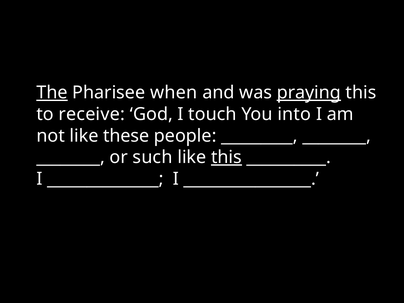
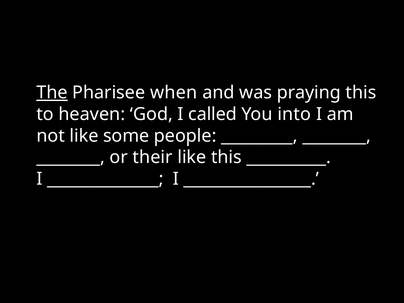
praying underline: present -> none (309, 93)
receive: receive -> heaven (92, 114)
touch: touch -> called (213, 114)
these: these -> some (126, 136)
such: such -> their (153, 157)
this underline: present -> none (226, 157)
